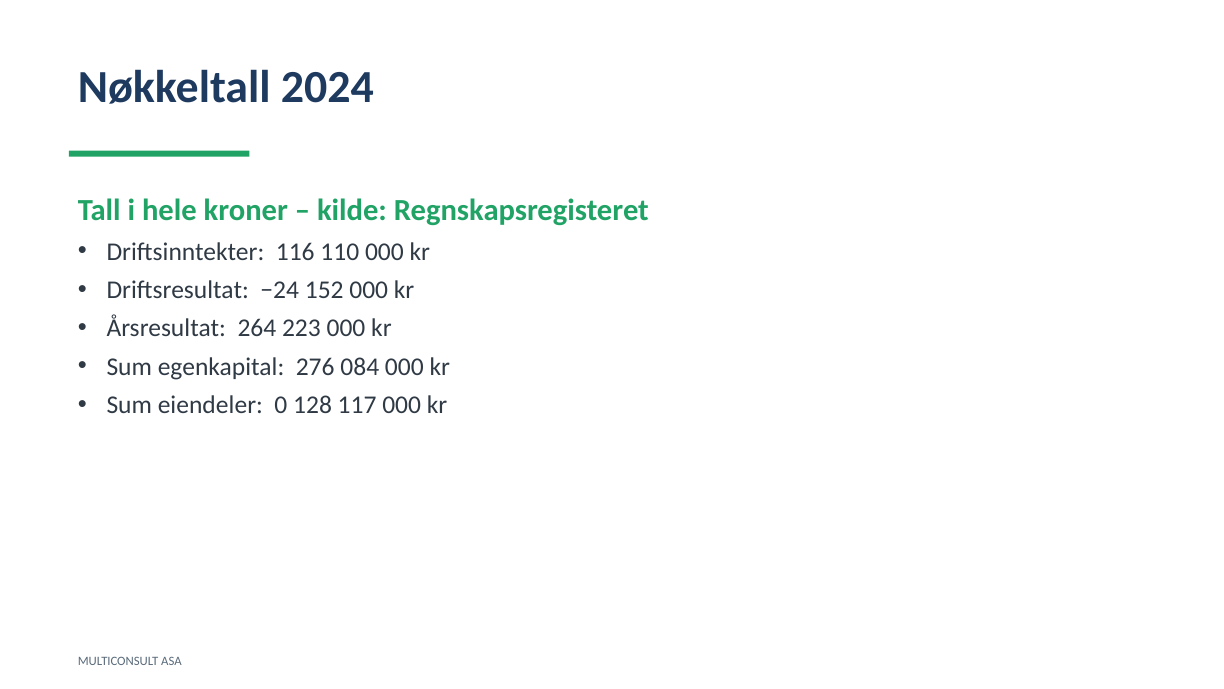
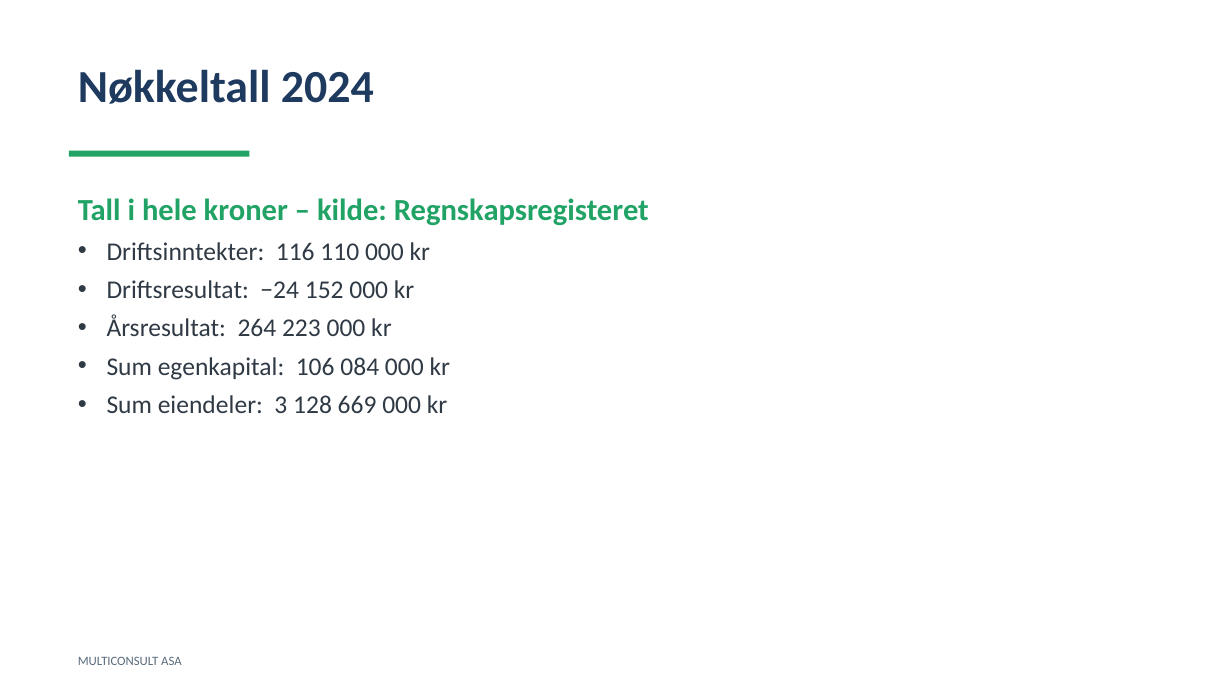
276: 276 -> 106 (315, 367)
0: 0 -> 3 (281, 405)
117: 117 -> 669 (357, 405)
